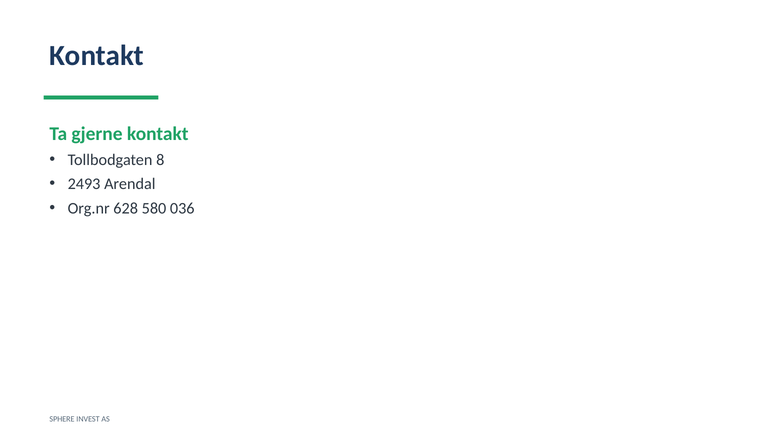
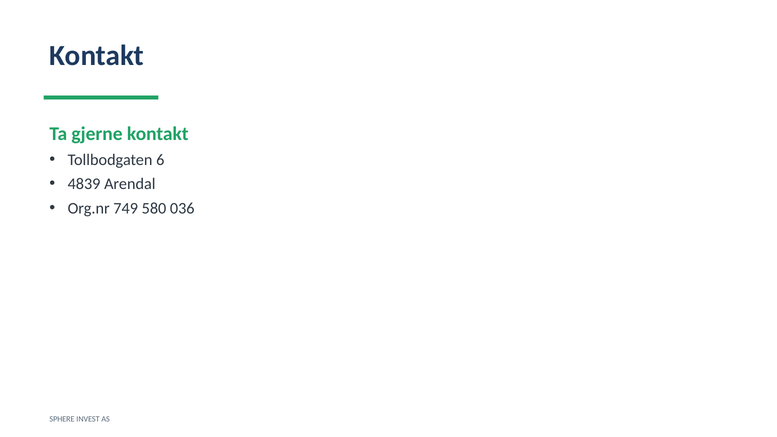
8: 8 -> 6 (160, 160)
2493: 2493 -> 4839 (84, 184)
628: 628 -> 749 (126, 208)
